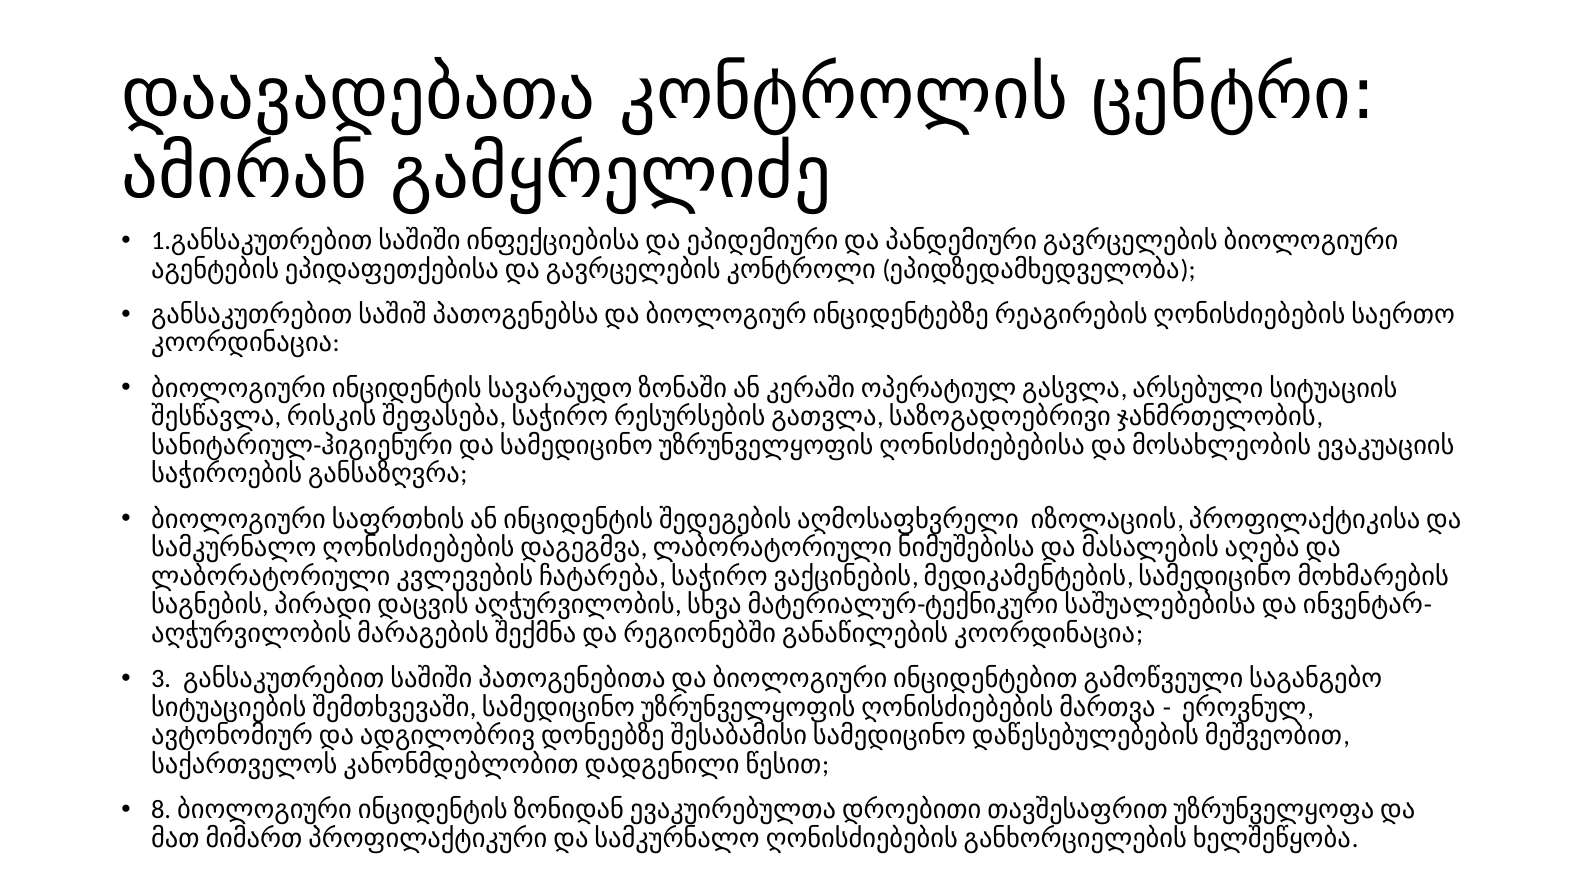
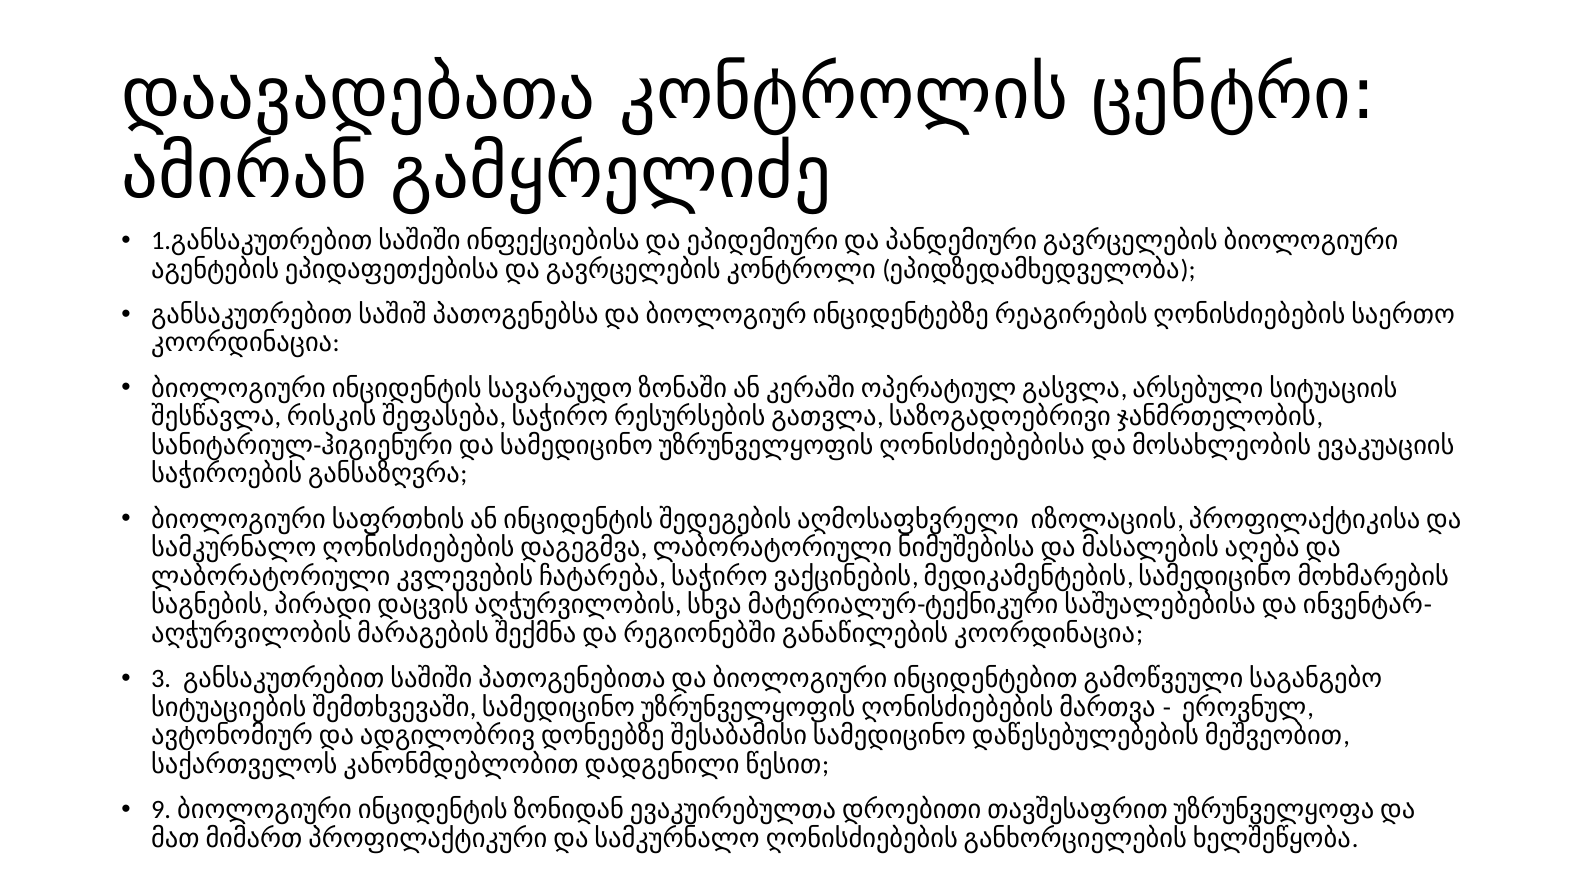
8: 8 -> 9 (161, 810)
